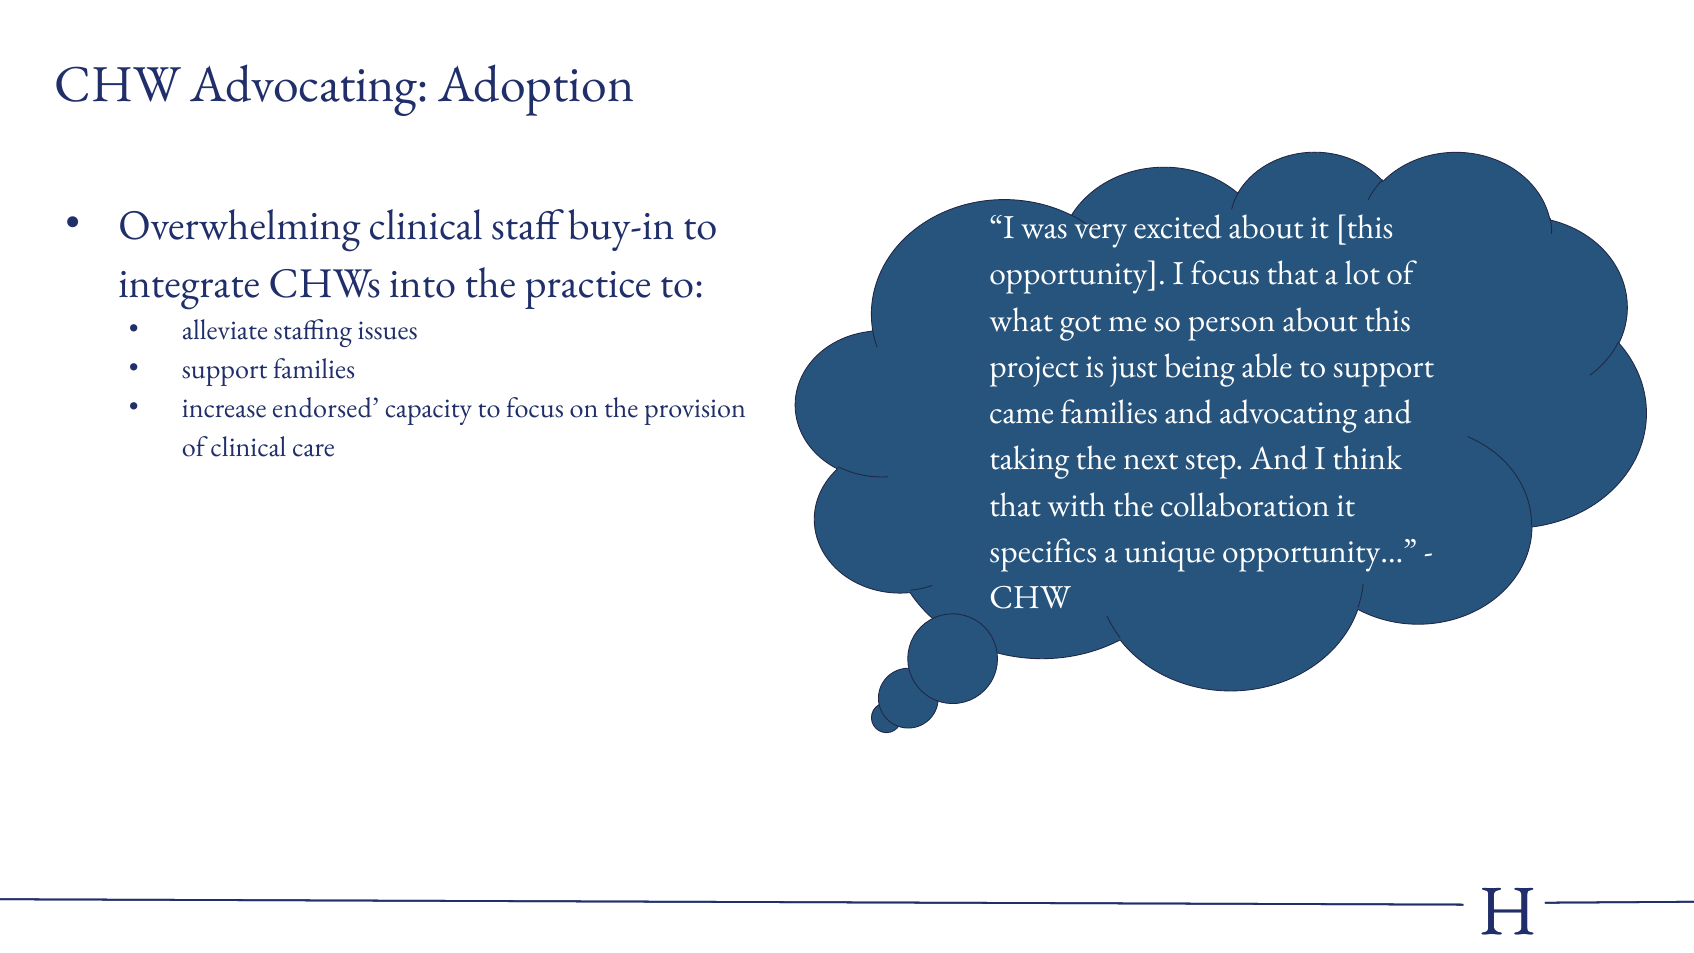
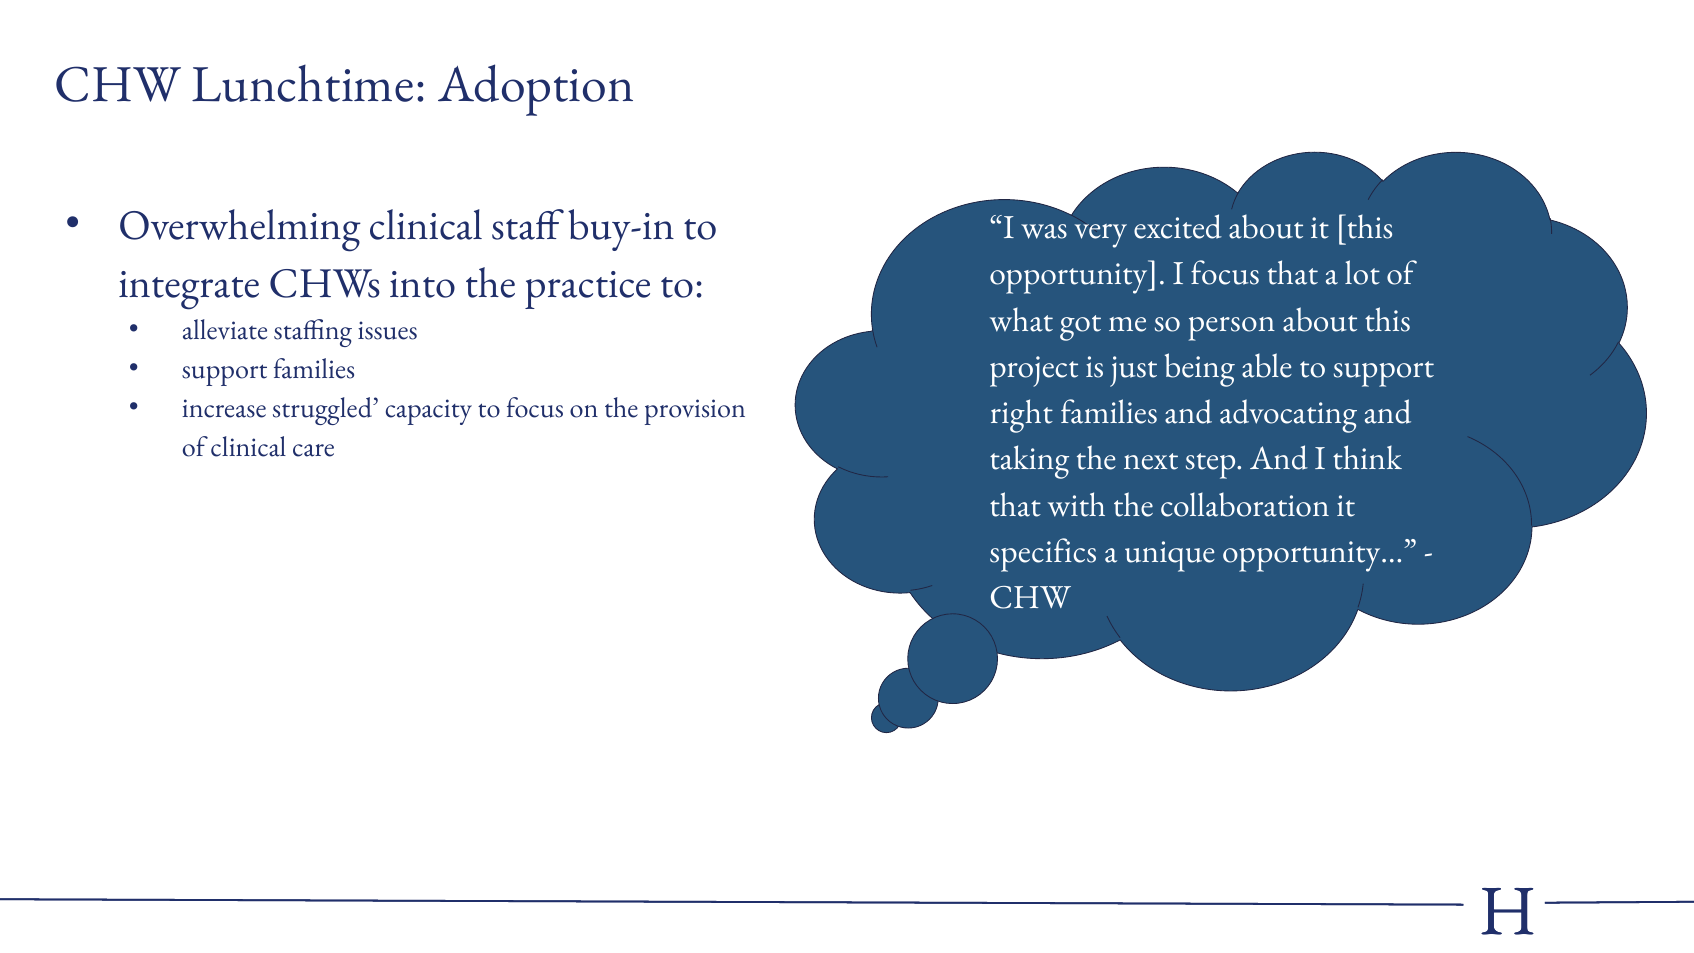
CHW Advocating: Advocating -> Lunchtime (309, 85)
endorsed: endorsed -> struggled (326, 408)
came: came -> right (1021, 413)
